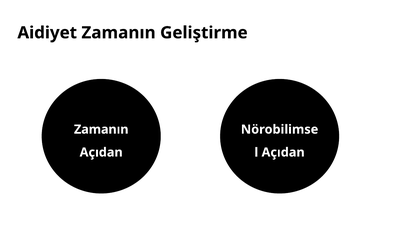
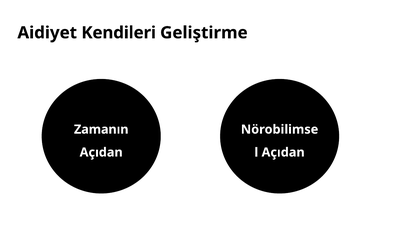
Aidiyet Zamanın: Zamanın -> Kendileri (119, 33)
